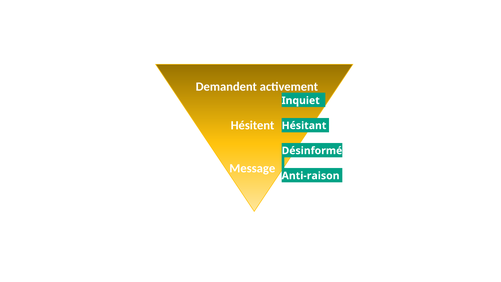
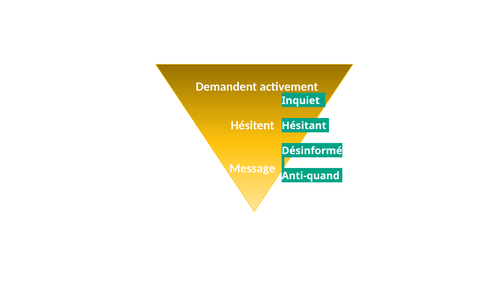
Anti-raison: Anti-raison -> Anti-quand (311, 176)
